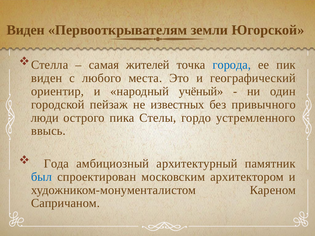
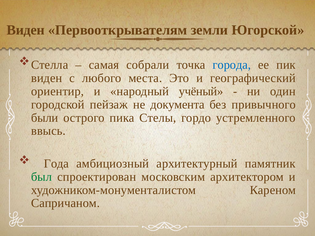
жителей: жителей -> собрали (148, 65)
известных: известных -> документа (177, 105)
люди: люди -> были (45, 118)
был colour: blue -> green (42, 177)
